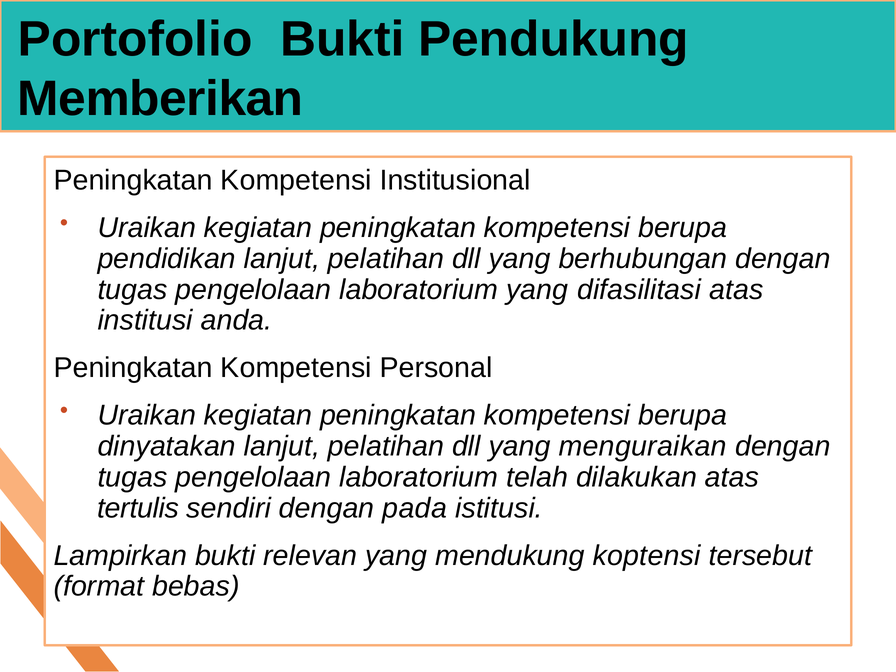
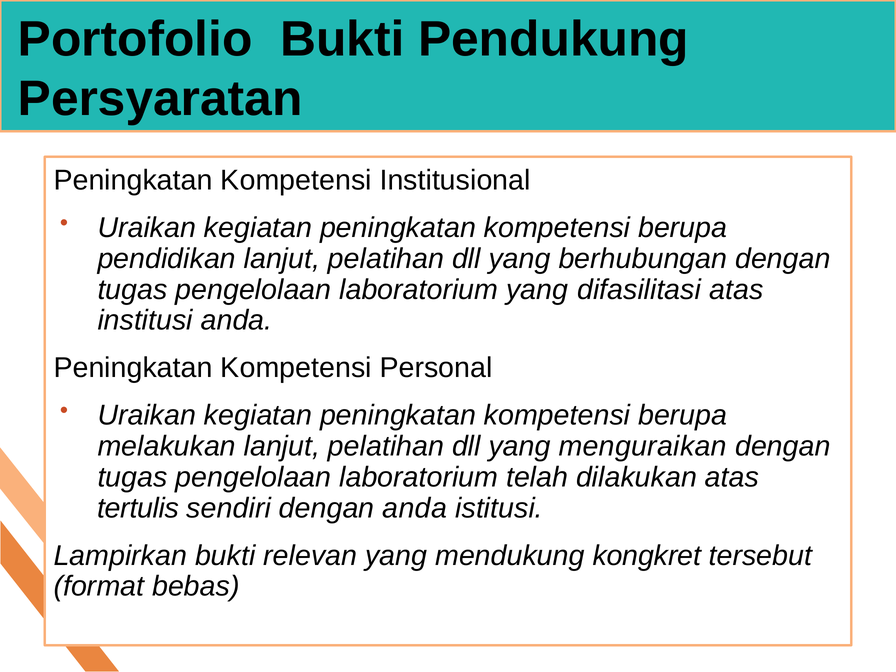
Memberikan: Memberikan -> Persyaratan (160, 99)
dinyatakan: dinyatakan -> melakukan (167, 446)
dengan pada: pada -> anda (415, 508)
koptensi: koptensi -> kongkret (647, 556)
